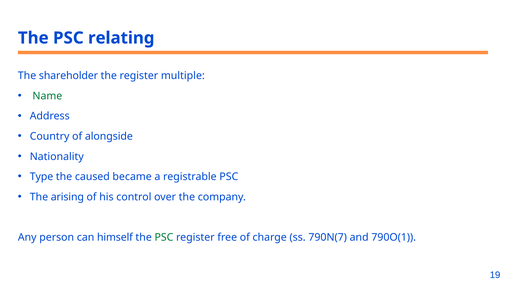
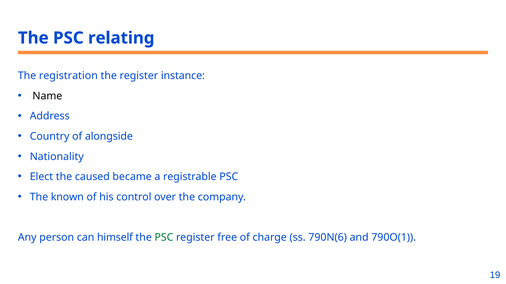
shareholder: shareholder -> registration (68, 76)
multiple: multiple -> instance (183, 76)
Name colour: green -> black (47, 96)
Type: Type -> Elect (41, 177)
arising: arising -> known (67, 197)
790N(7: 790N(7 -> 790N(6 (328, 238)
